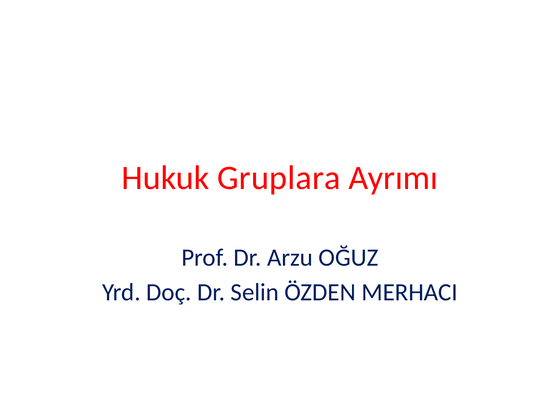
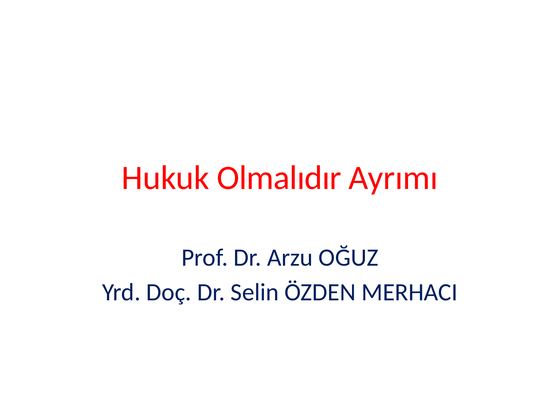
Gruplara: Gruplara -> Olmalıdır (279, 178)
